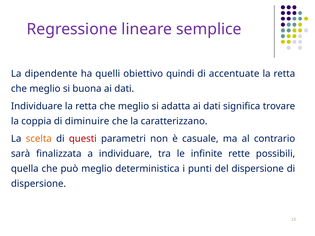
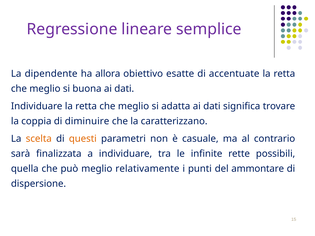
quelli: quelli -> allora (108, 74)
quindi: quindi -> esatte (180, 74)
questi colour: red -> orange (83, 139)
deterministica: deterministica -> relativamente (147, 169)
del dispersione: dispersione -> ammontare (258, 169)
